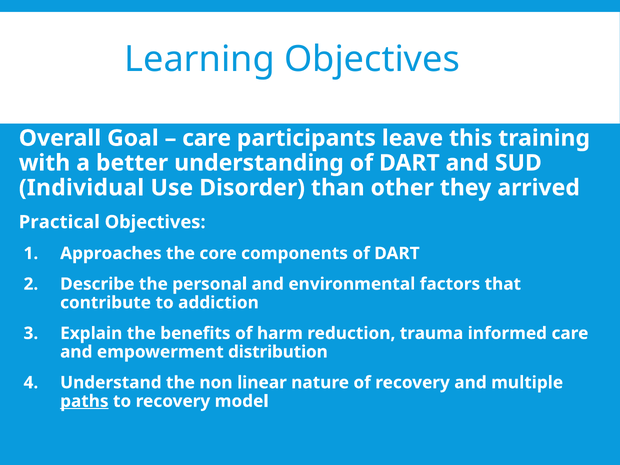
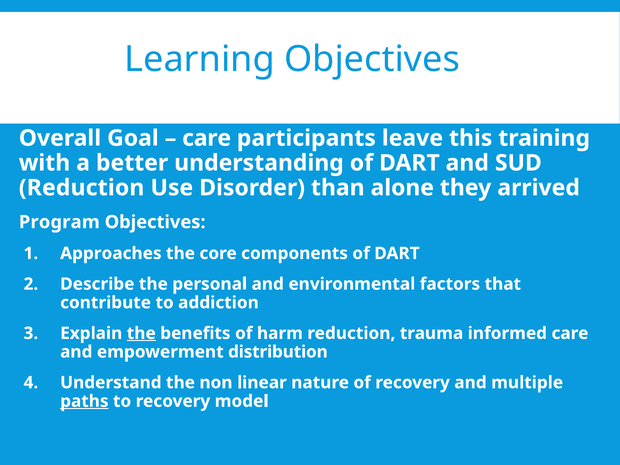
Individual: Individual -> Reduction (82, 188)
other: other -> alone (402, 188)
Practical: Practical -> Program (59, 222)
the underline: none -> present (141, 333)
